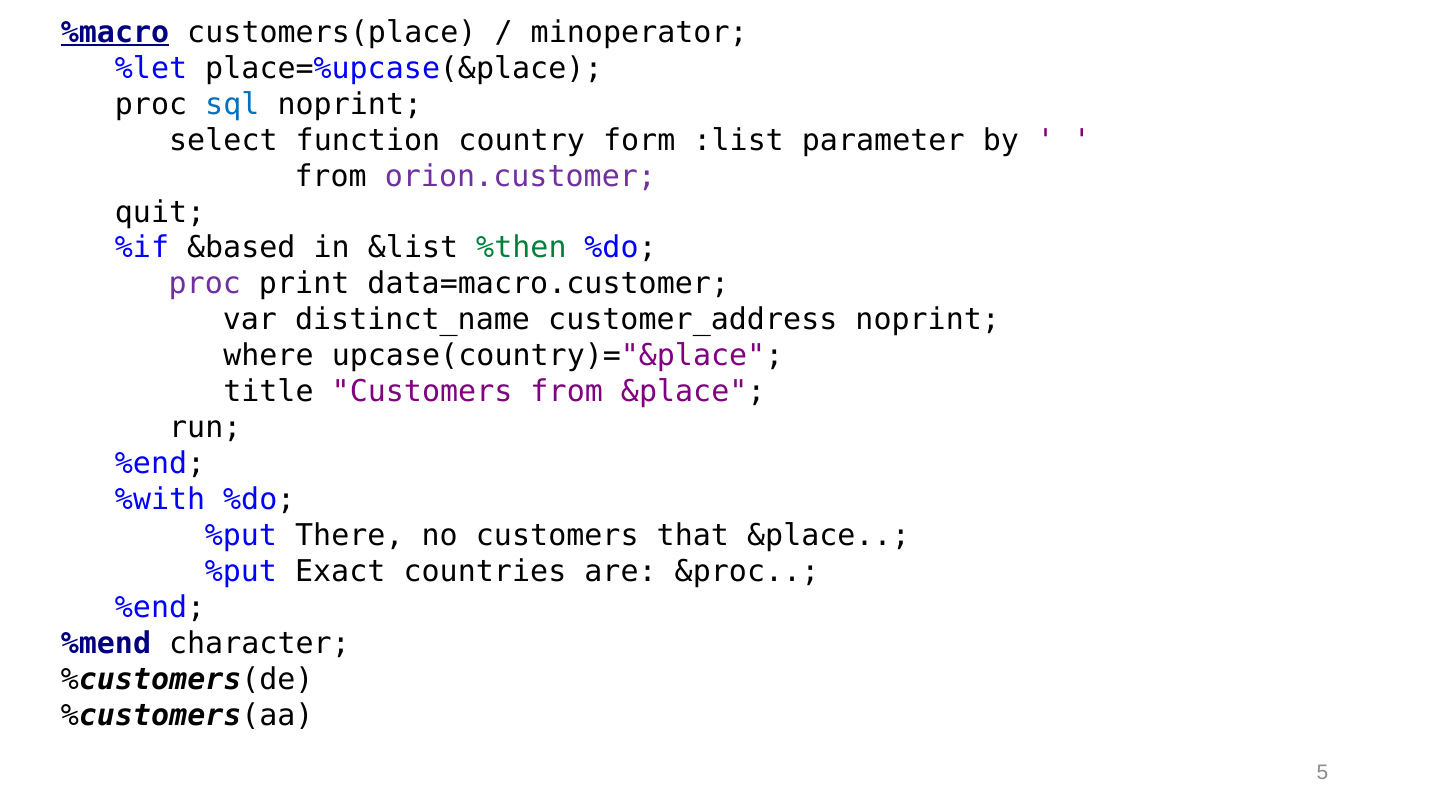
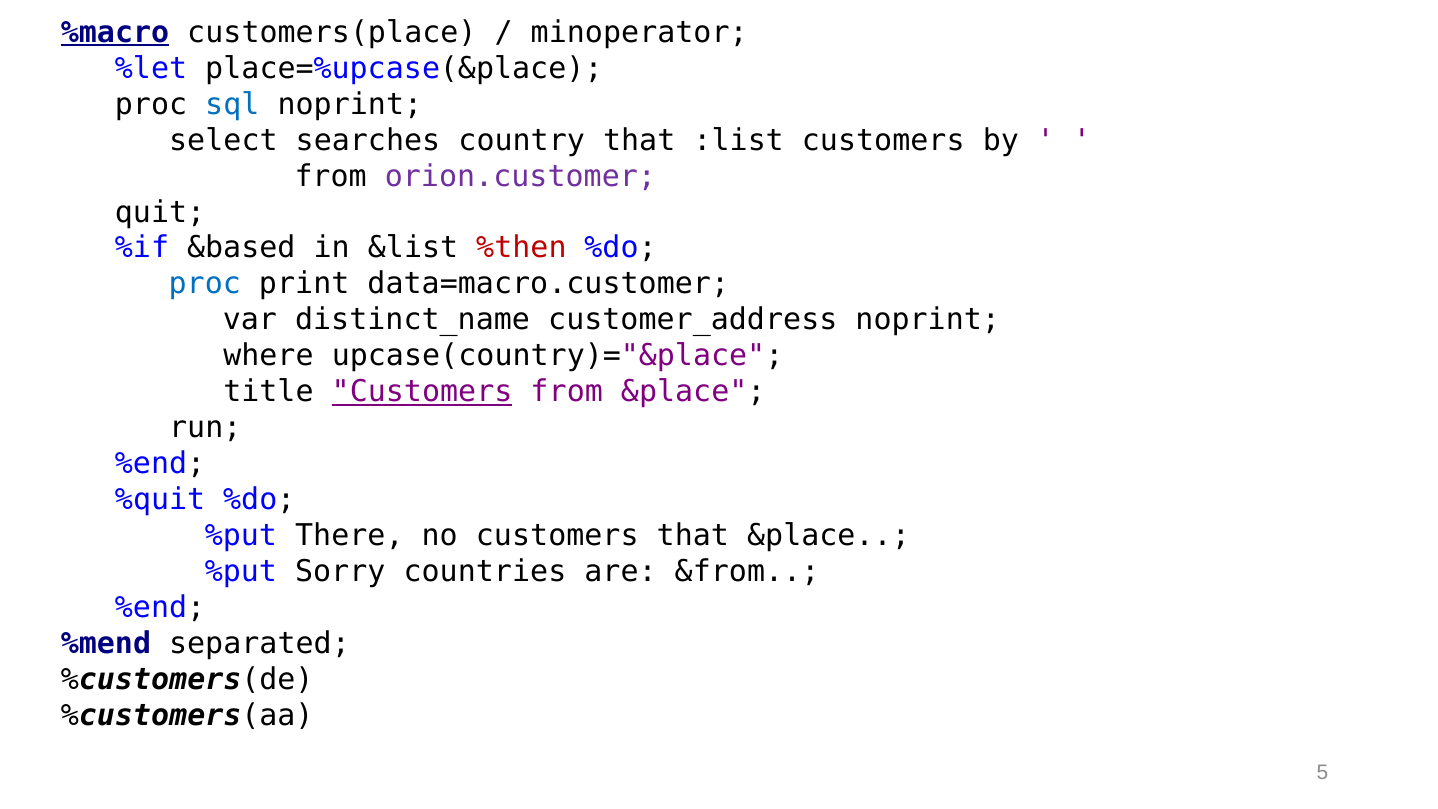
function: function -> searches (368, 140)
country form: form -> that (639, 140)
:list parameter: parameter -> customers (883, 140)
%then colour: green -> red (521, 248)
proc colour: purple -> blue (205, 284)
Customers underline: none -> present (422, 392)
%with: %with -> %quit (160, 500)
Exact: Exact -> Sorry (340, 572)
&proc: &proc -> &from (747, 572)
character: character -> separated (259, 644)
